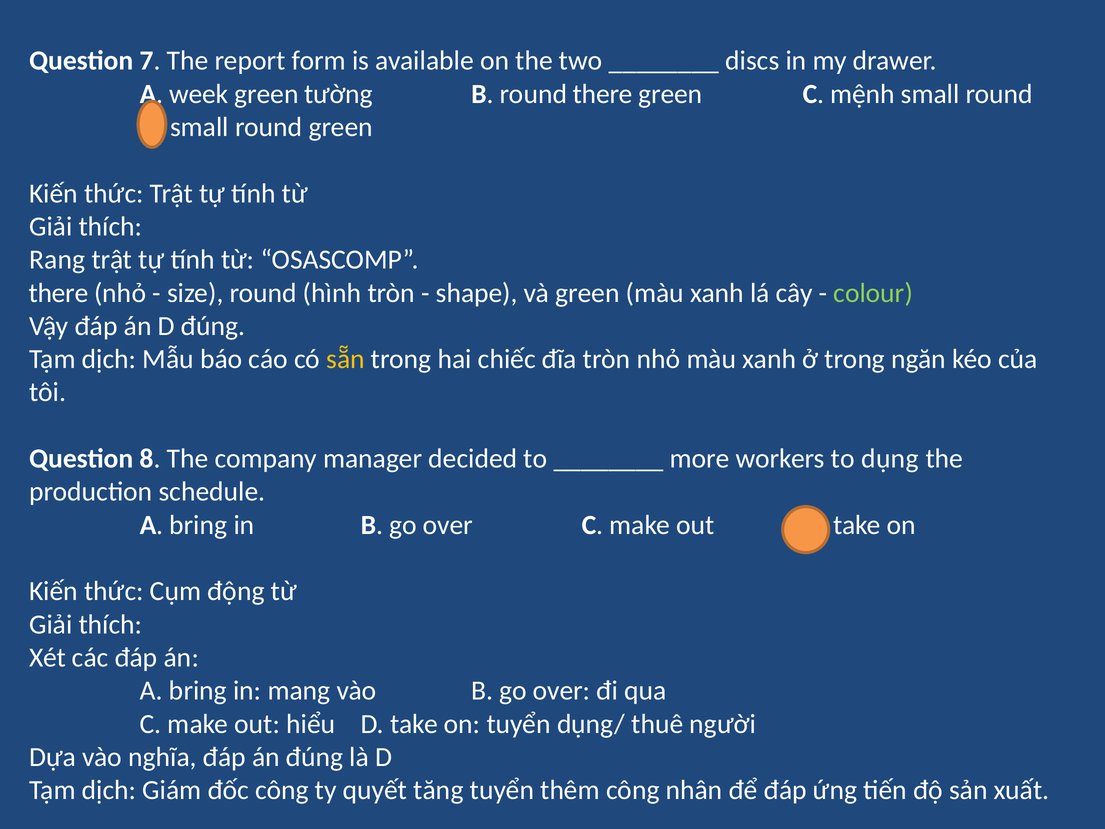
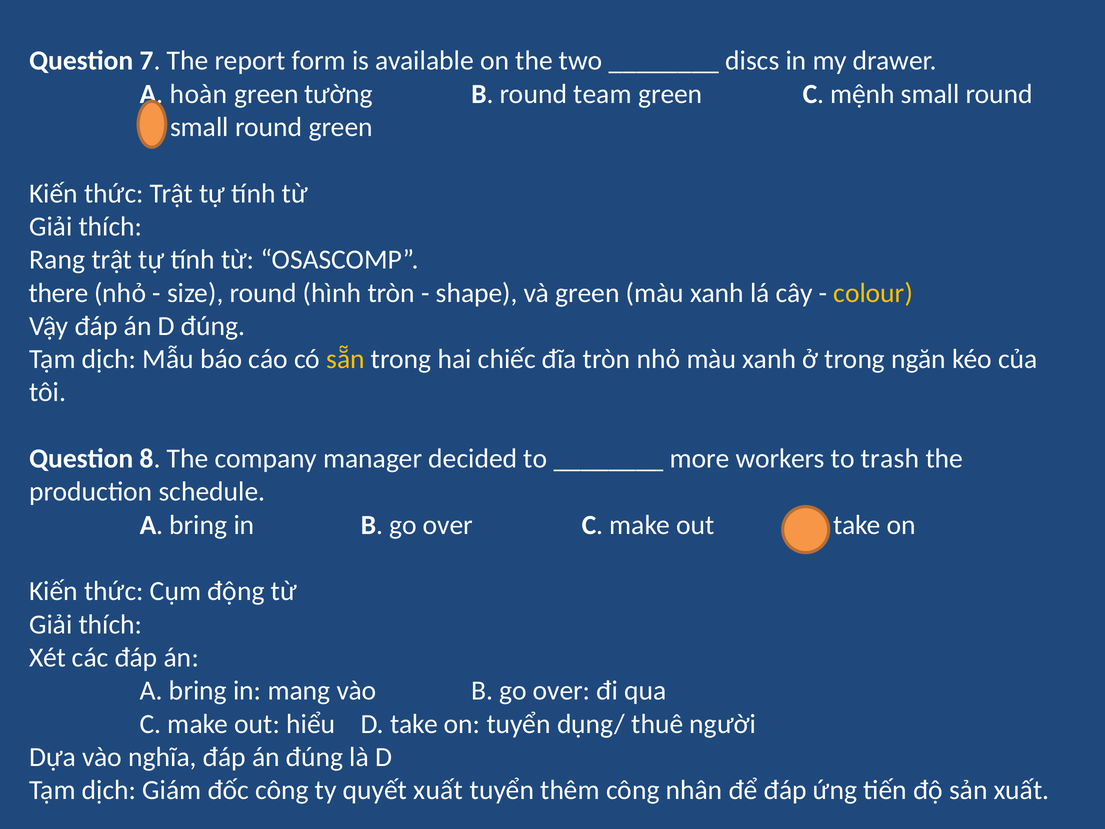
week: week -> hoàn (199, 94)
round there: there -> team (603, 94)
colour colour: light green -> yellow (873, 293)
dụng: dụng -> trash (890, 459)
quyết tăng: tăng -> xuất (438, 790)
